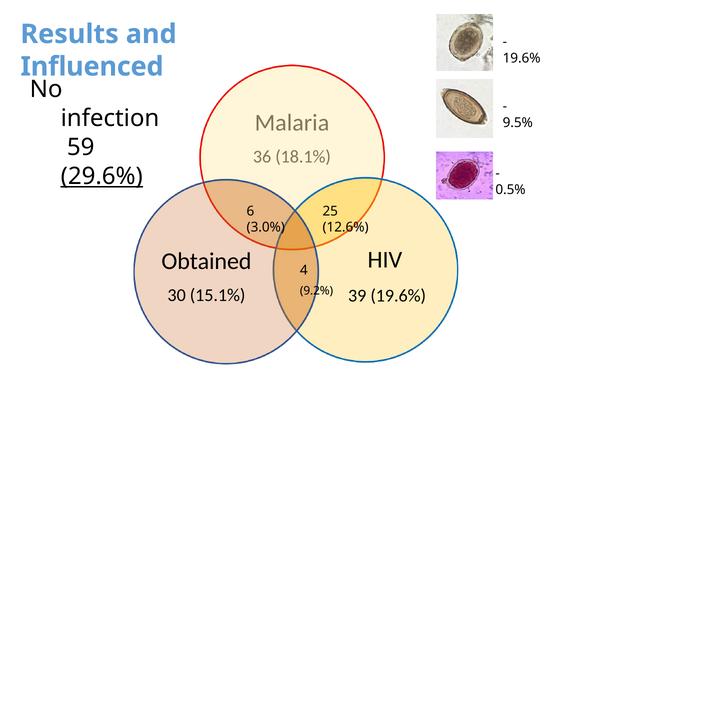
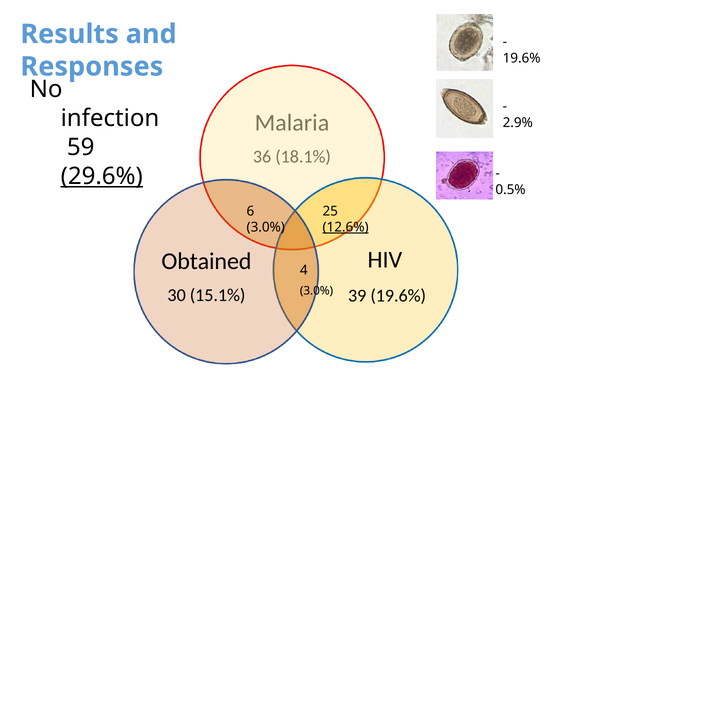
Influenced: Influenced -> Responses (92, 67)
9.5%: 9.5% -> 2.9% (518, 123)
12.6% underline: none -> present (346, 227)
9.2%: 9.2% -> 3.0% (317, 291)
